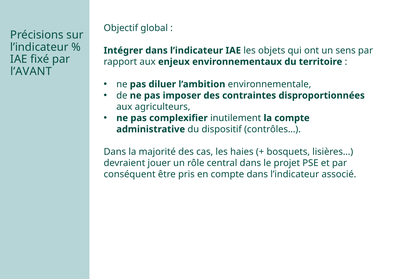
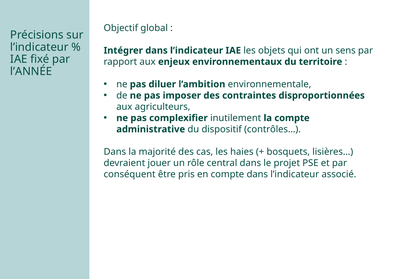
l’AVANT: l’AVANT -> l’ANNÉE (31, 71)
